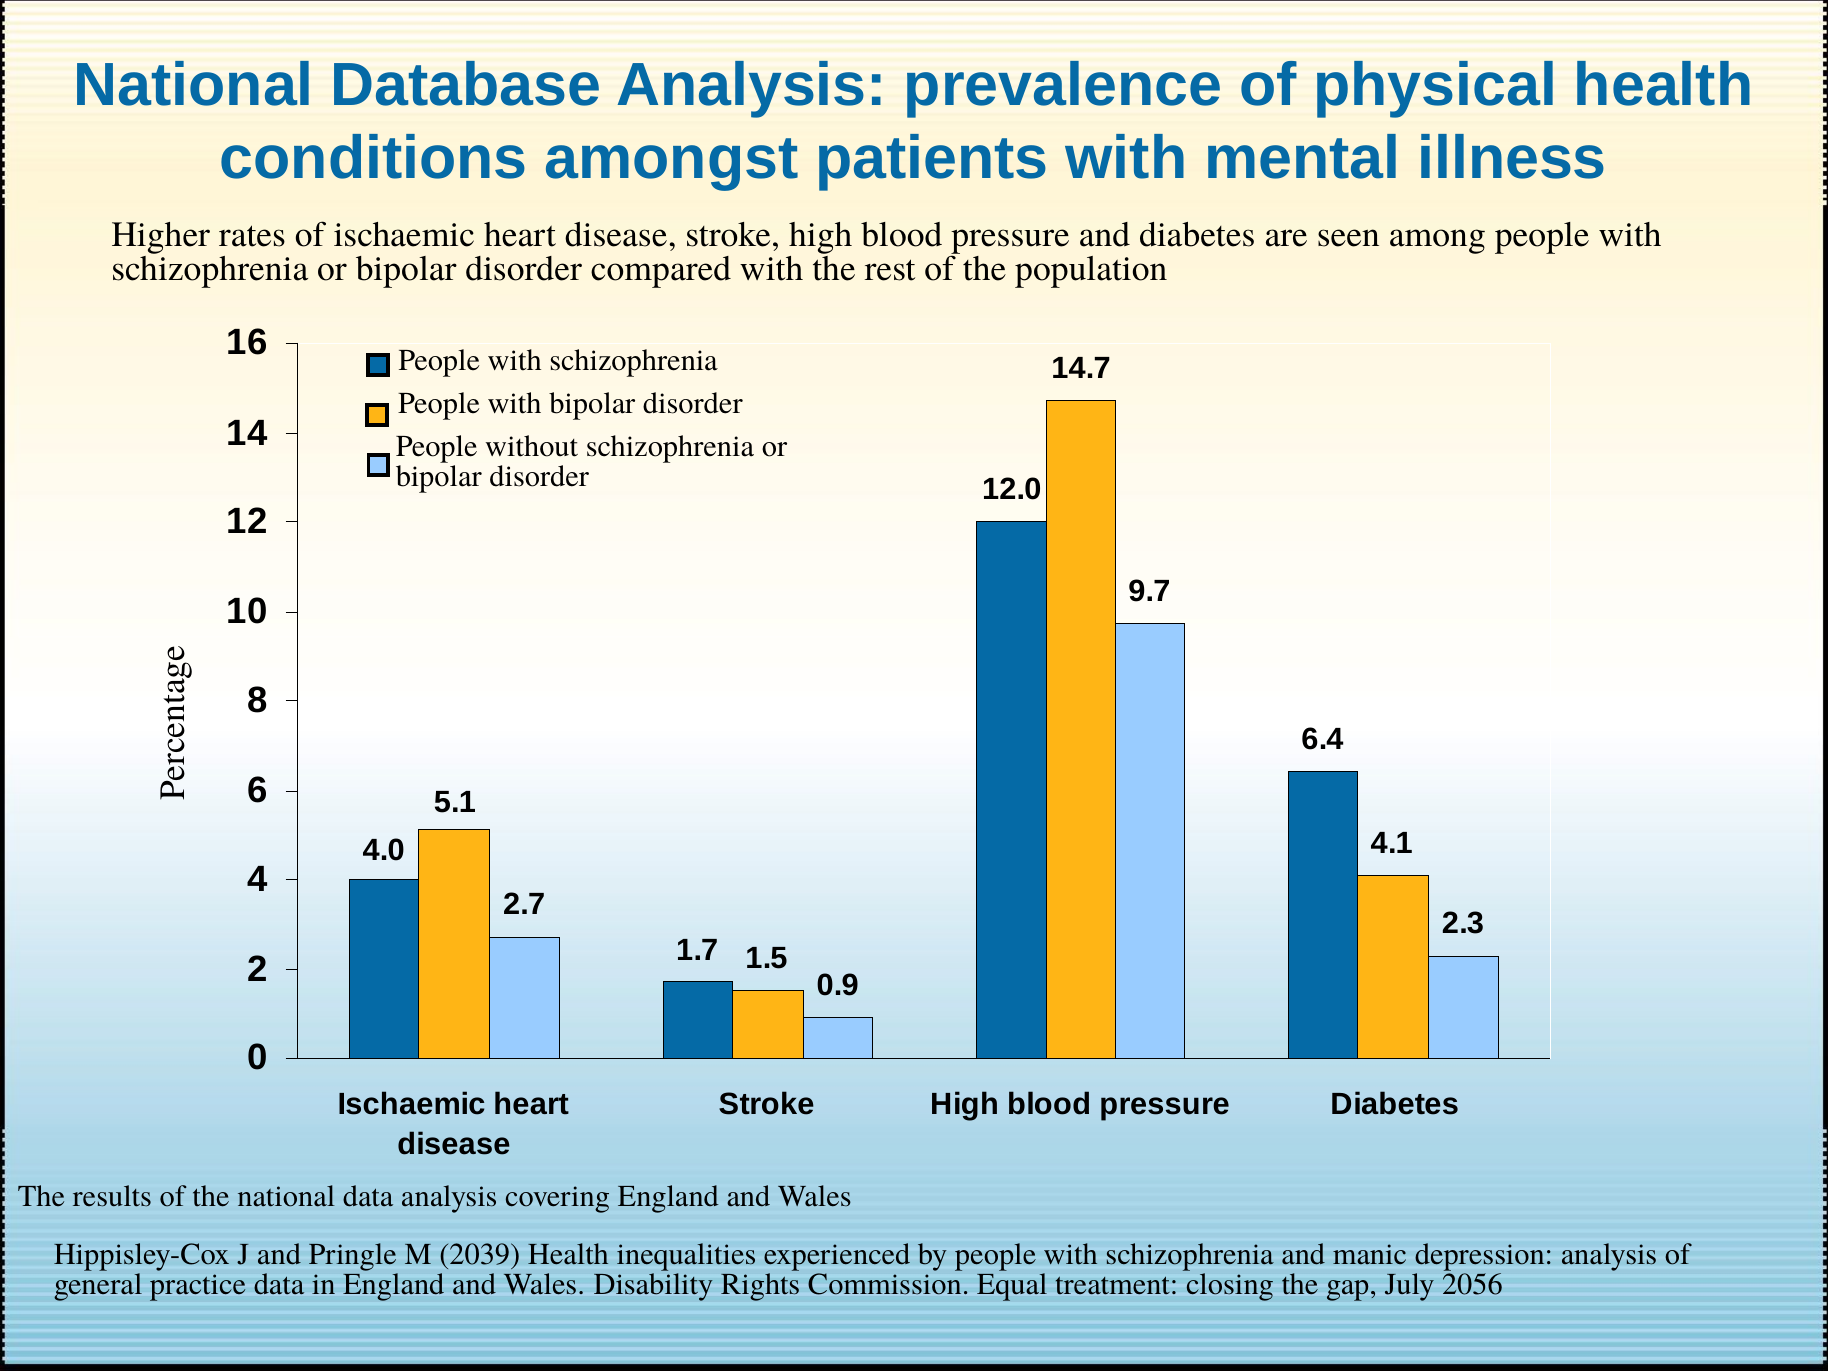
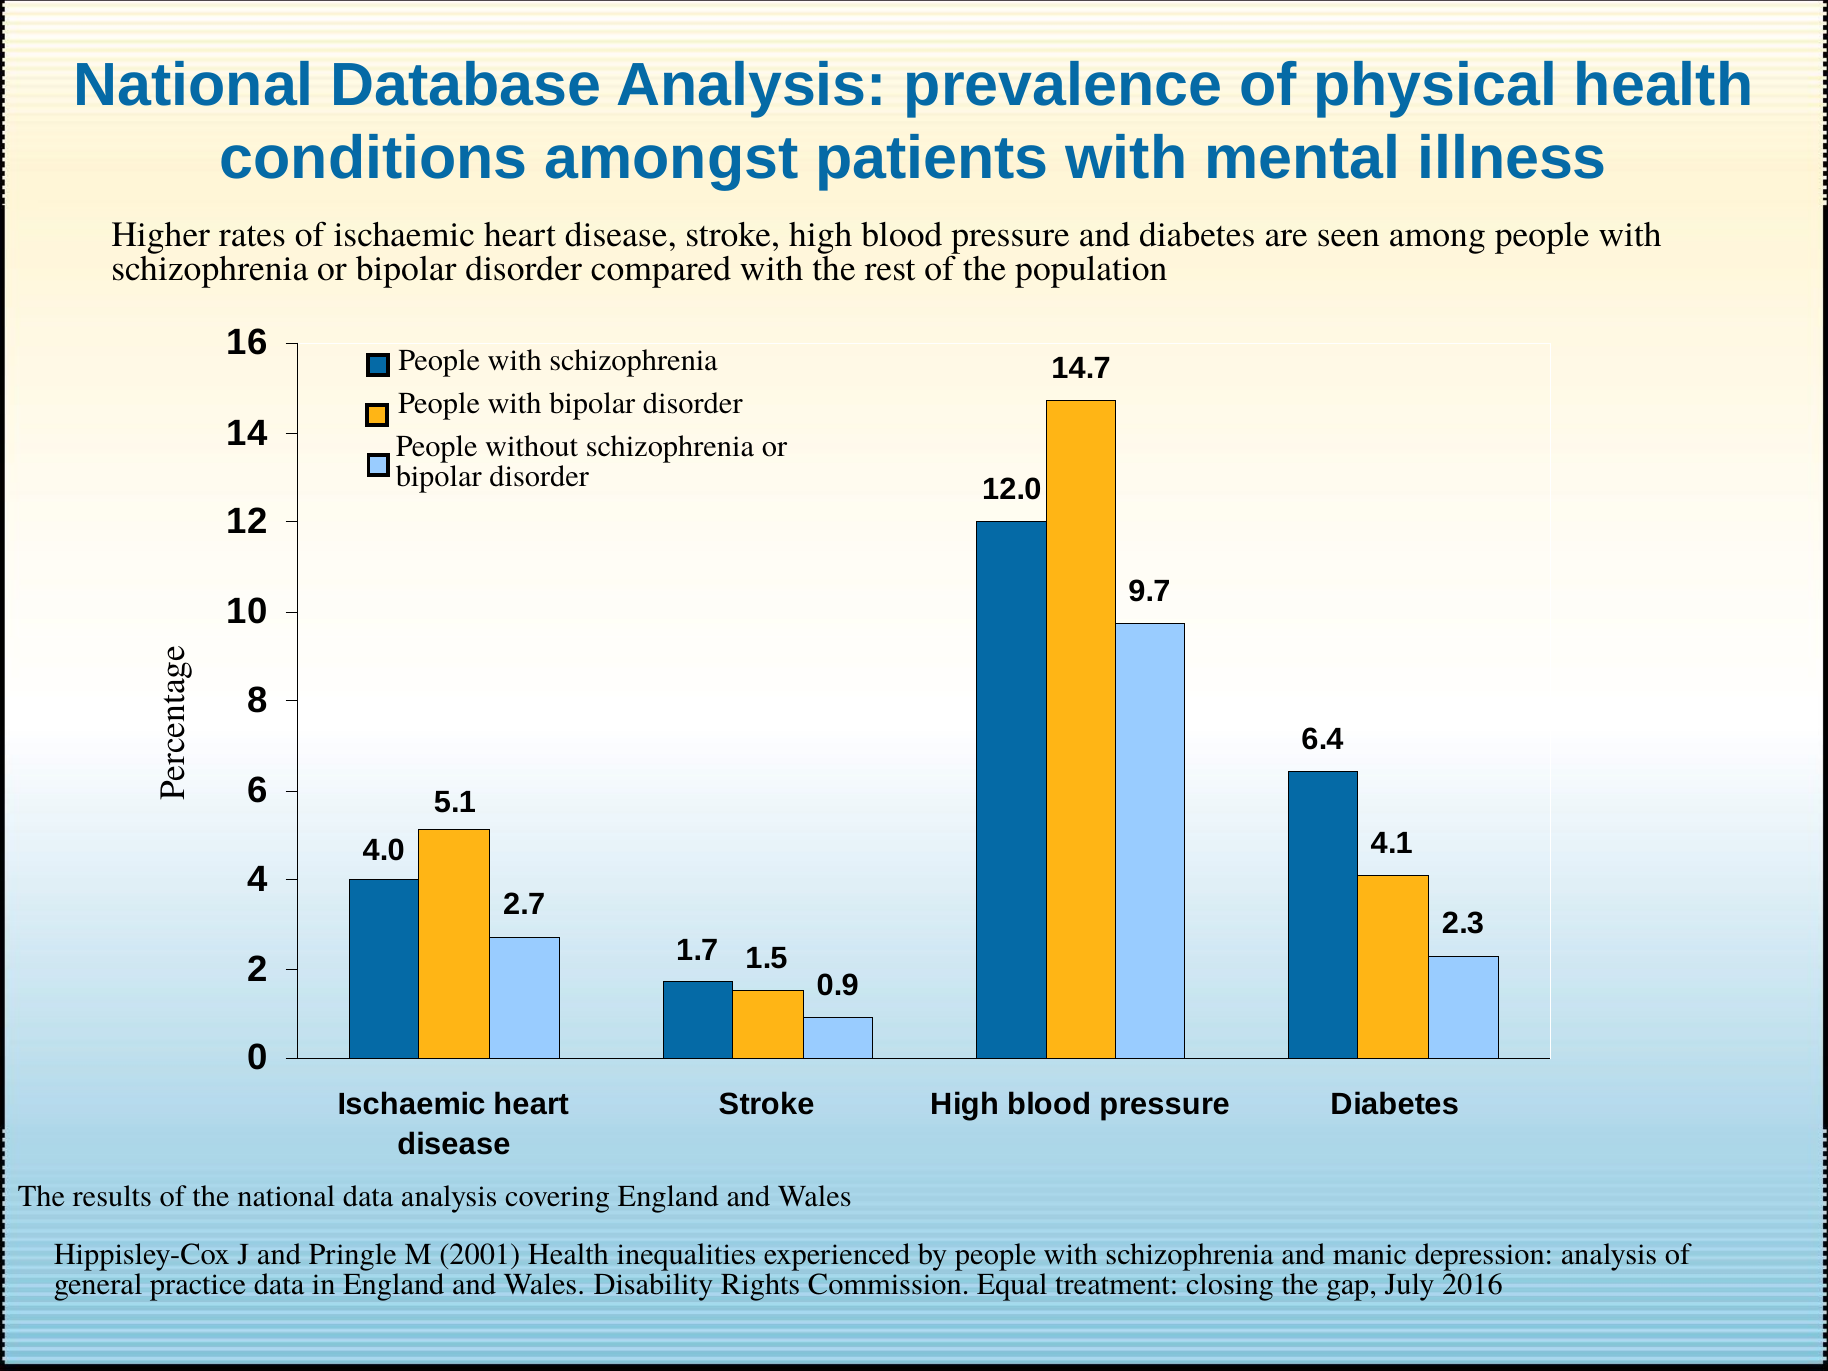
2039: 2039 -> 2001 (480, 1255)
2056: 2056 -> 2016 (1472, 1284)
